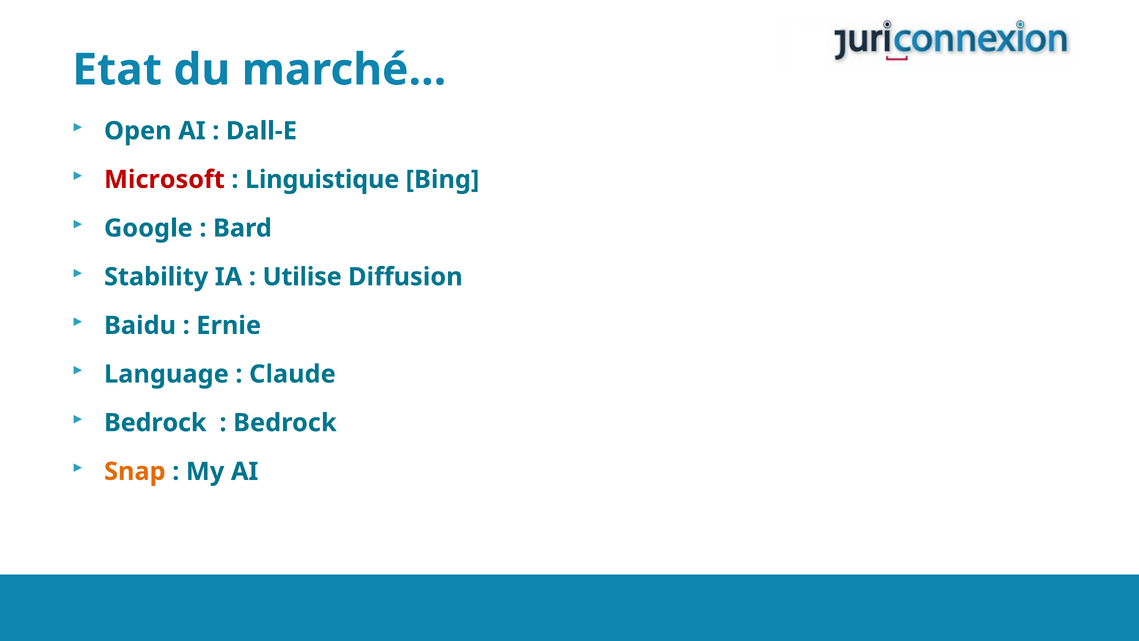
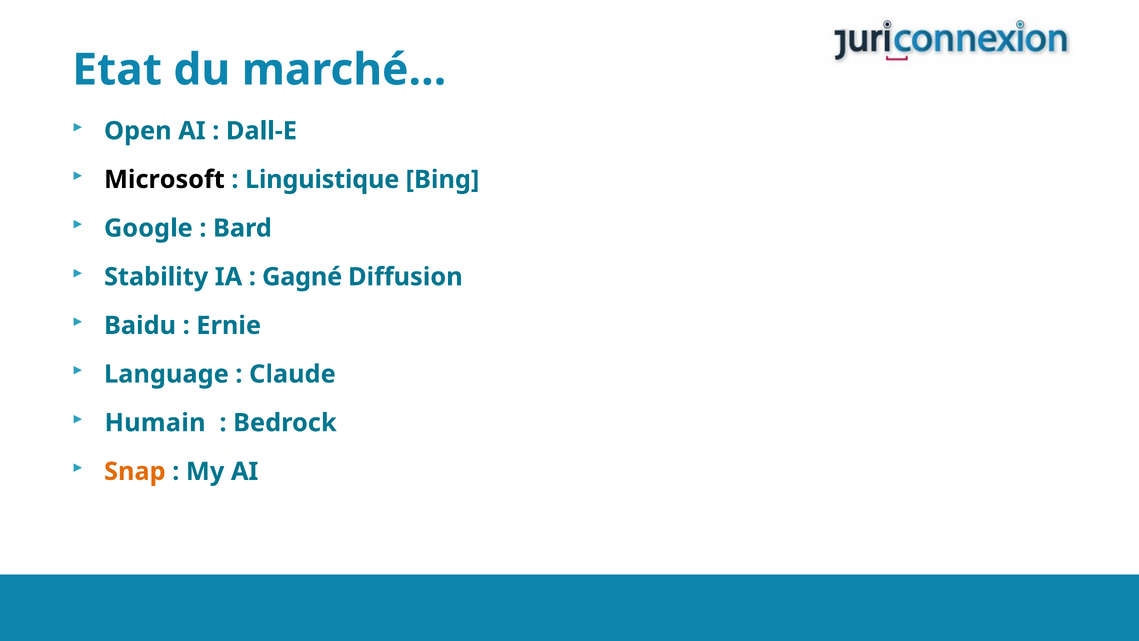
Microsoft colour: red -> black (164, 179)
Utilise: Utilise -> Gagné (302, 277)
Bedrock: Bedrock -> Humain (155, 422)
